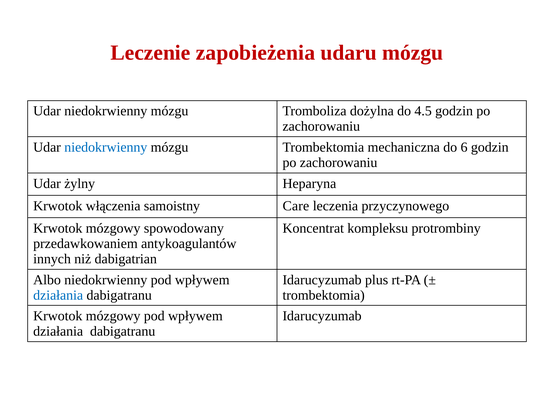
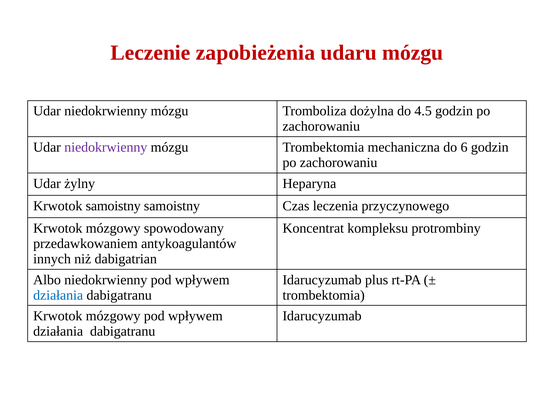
niedokrwienny colour: blue -> purple (106, 147)
Krwotok włączenia: włączenia -> samoistny (113, 206)
Care: Care -> Czas (296, 206)
